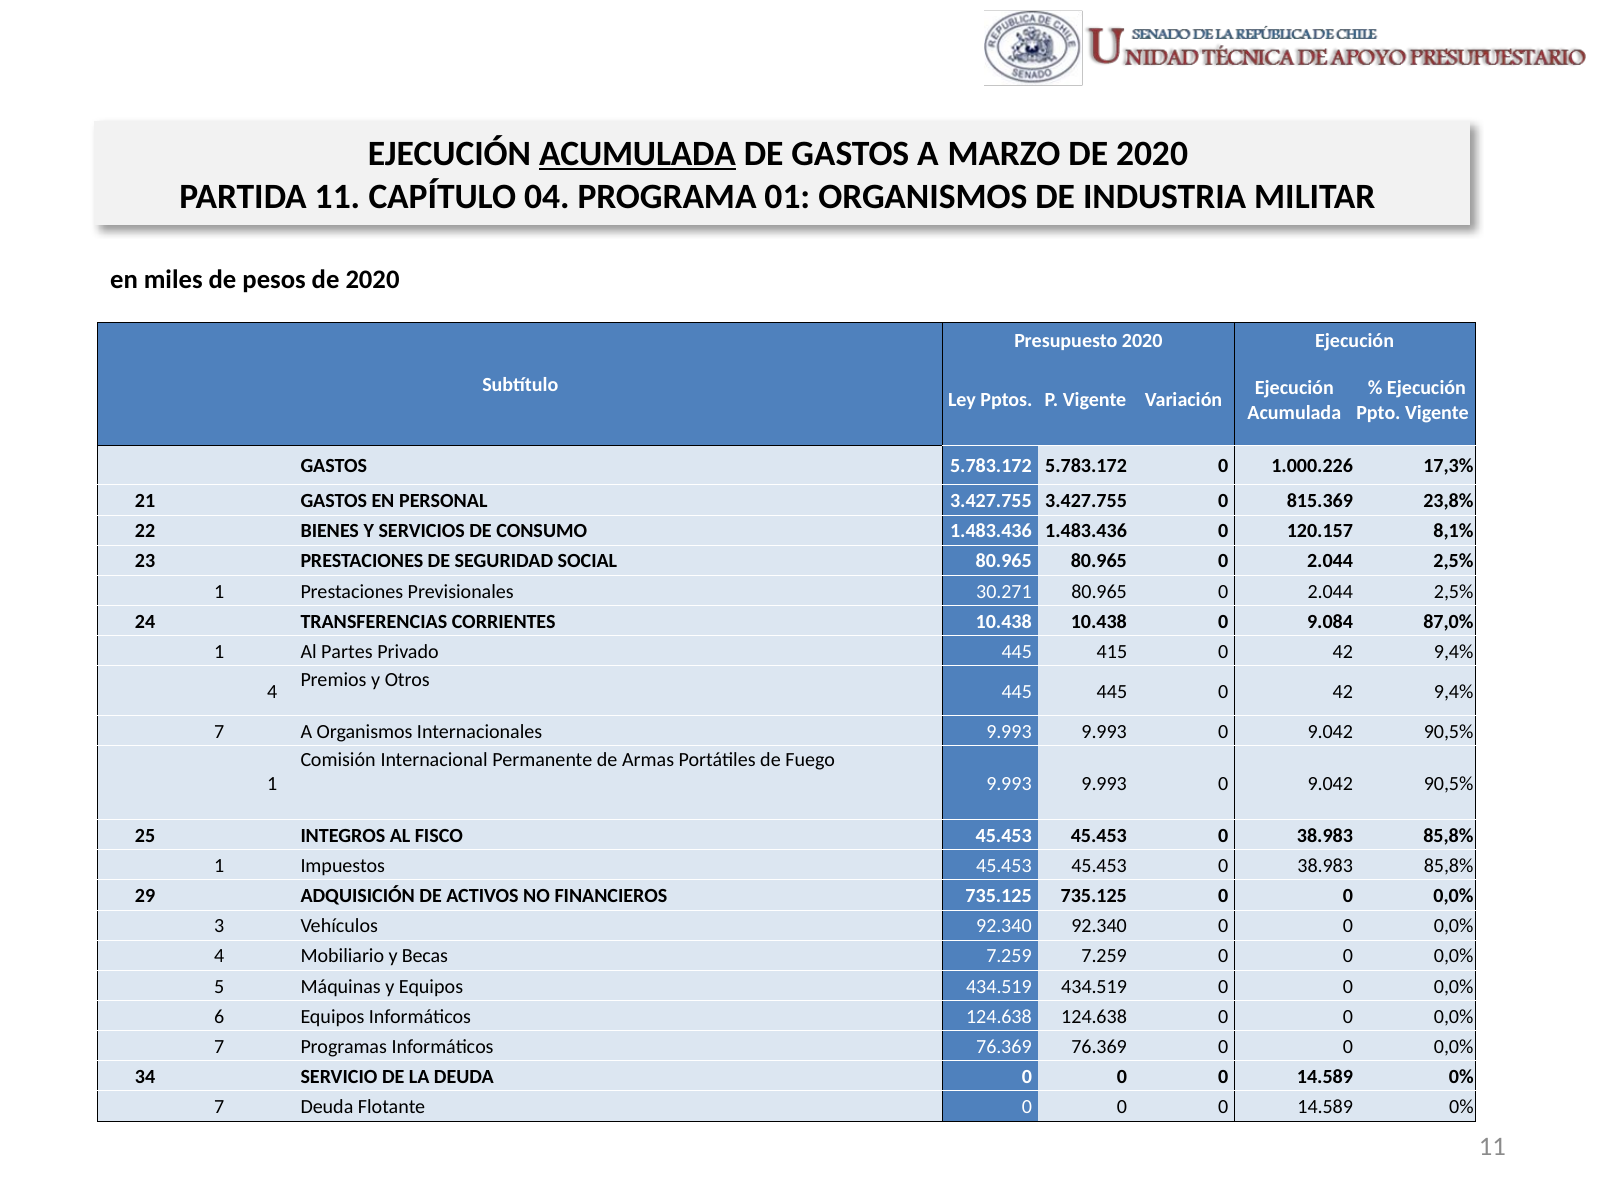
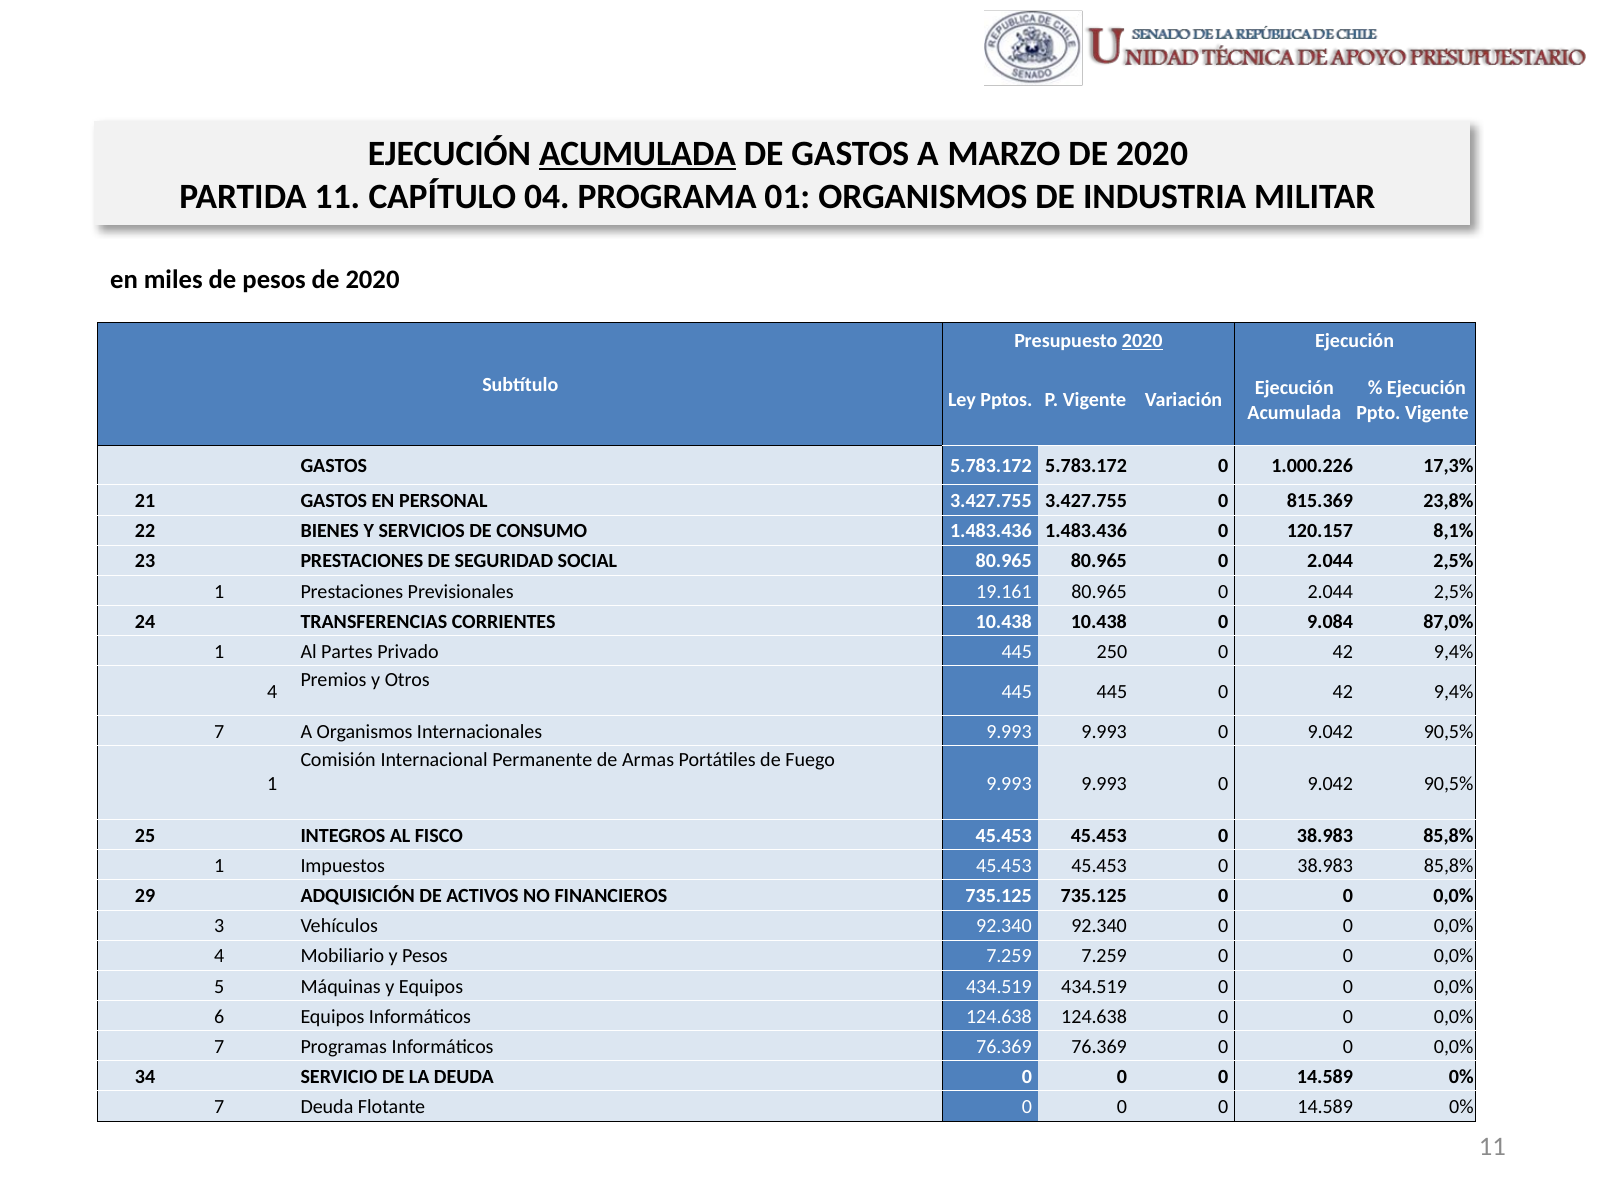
2020 underline: none -> present (1142, 341)
30.271: 30.271 -> 19.161 (1004, 592)
415: 415 -> 250 (1112, 652)
y Becas: Becas -> Pesos (425, 957)
